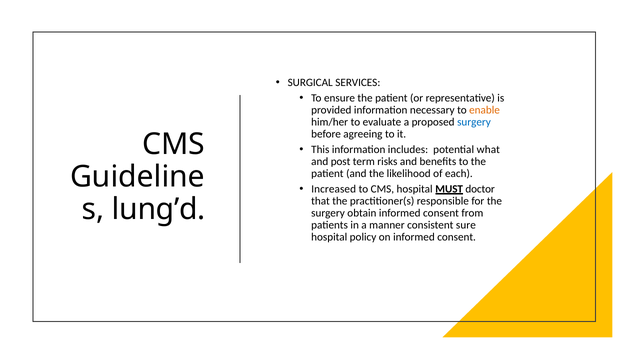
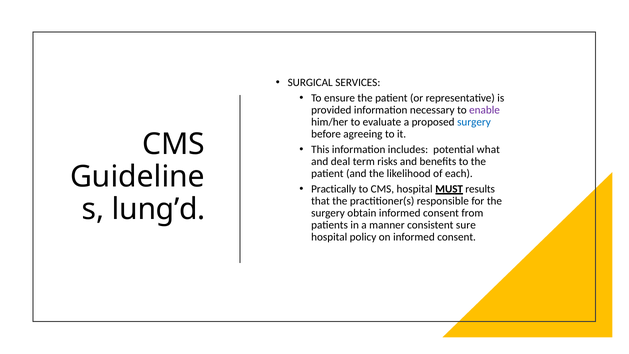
enable colour: orange -> purple (485, 110)
post: post -> deal (341, 162)
Increased: Increased -> Practically (334, 189)
doctor: doctor -> results (480, 189)
